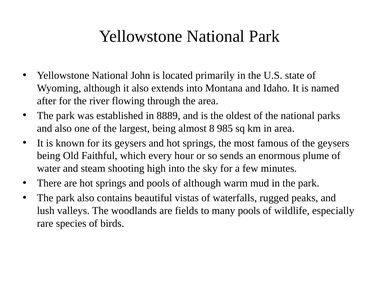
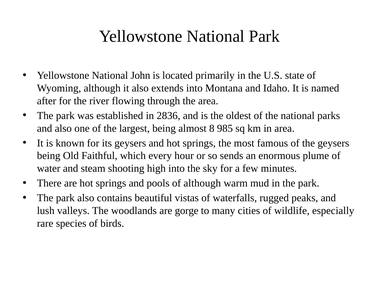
8889: 8889 -> 2836 (168, 115)
fields: fields -> gorge (187, 210)
many pools: pools -> cities (249, 210)
